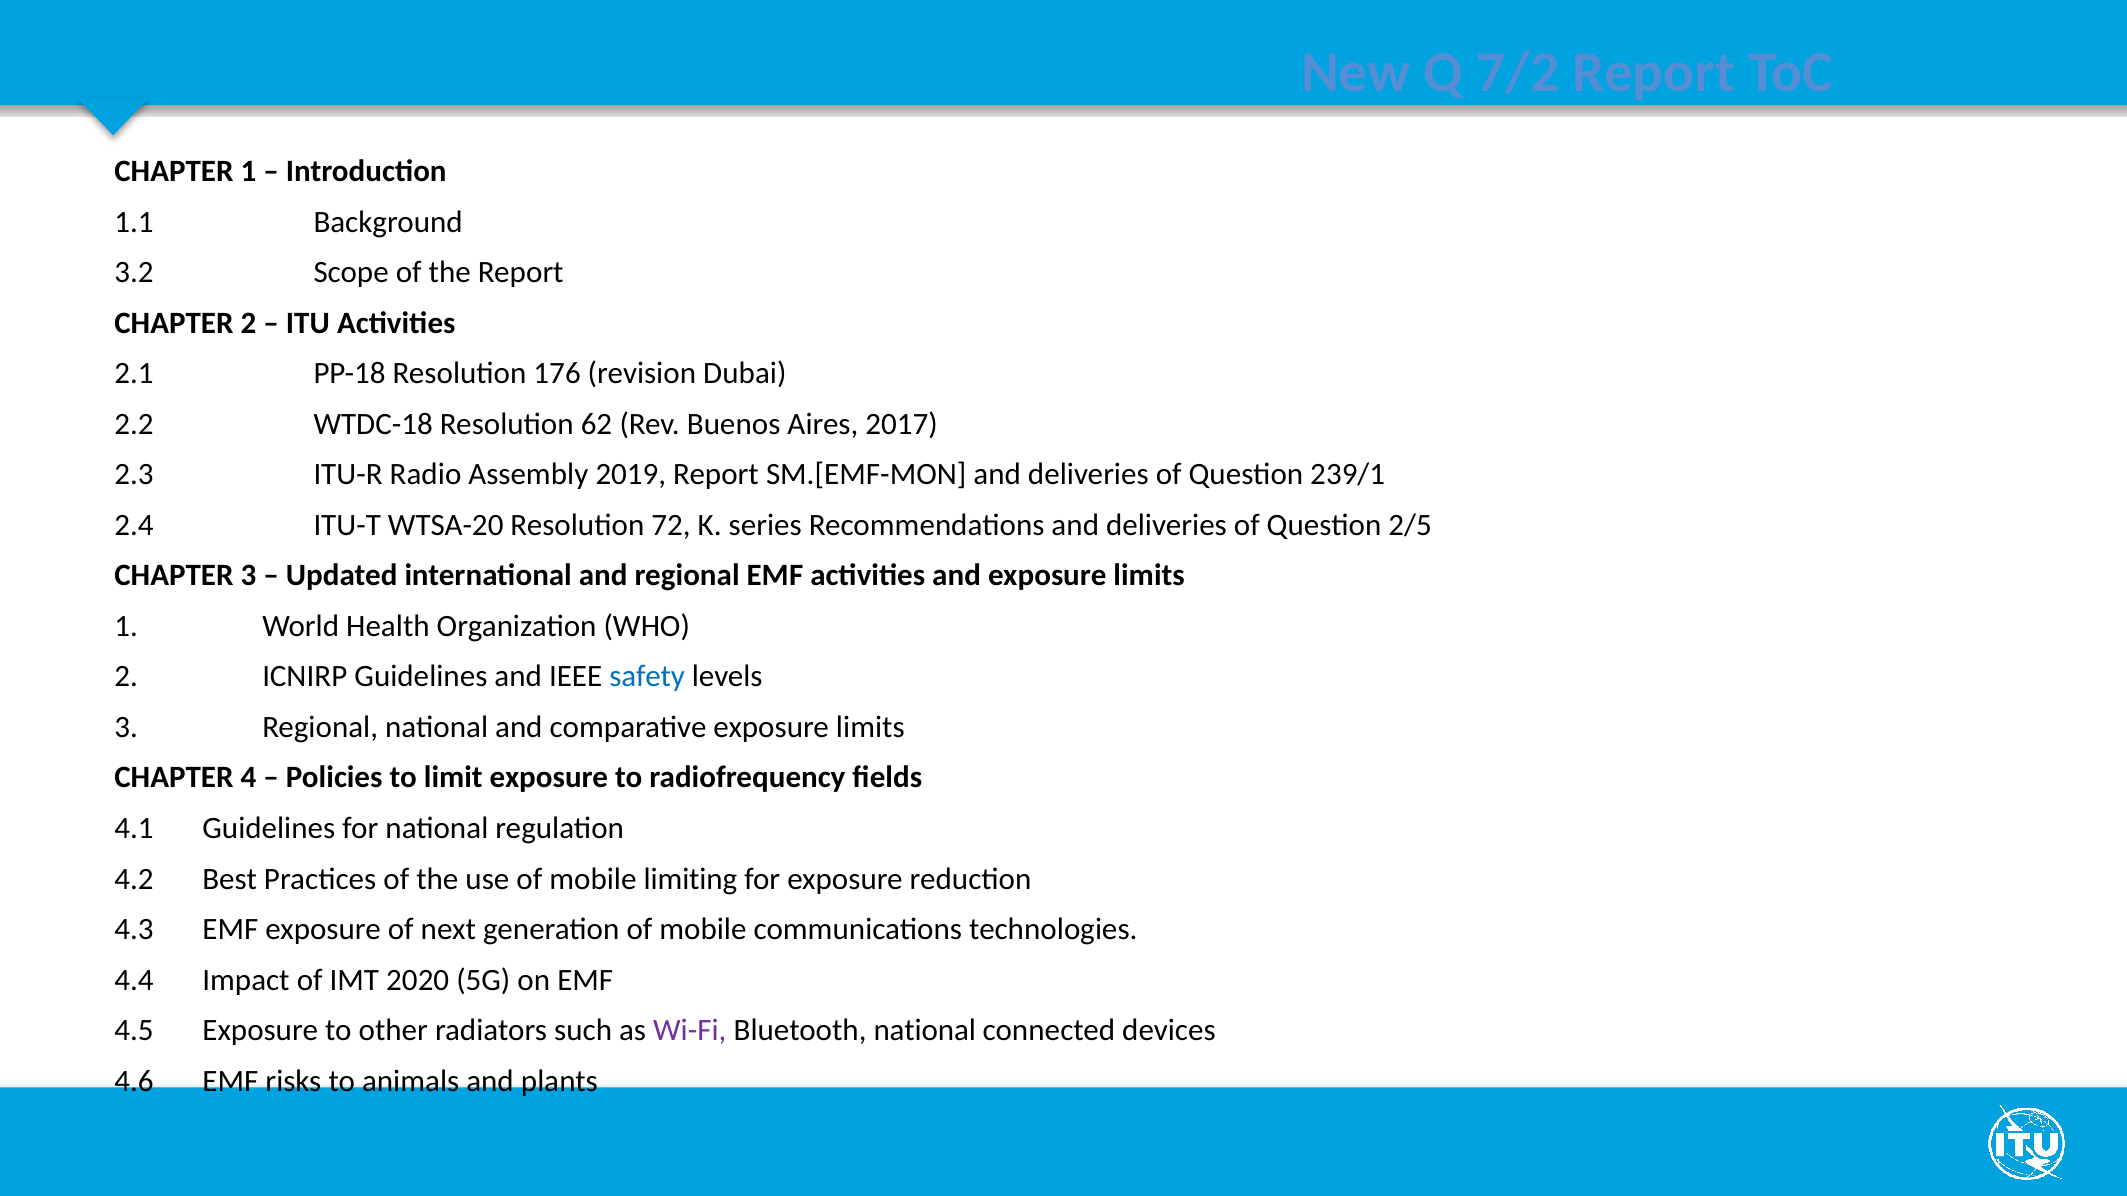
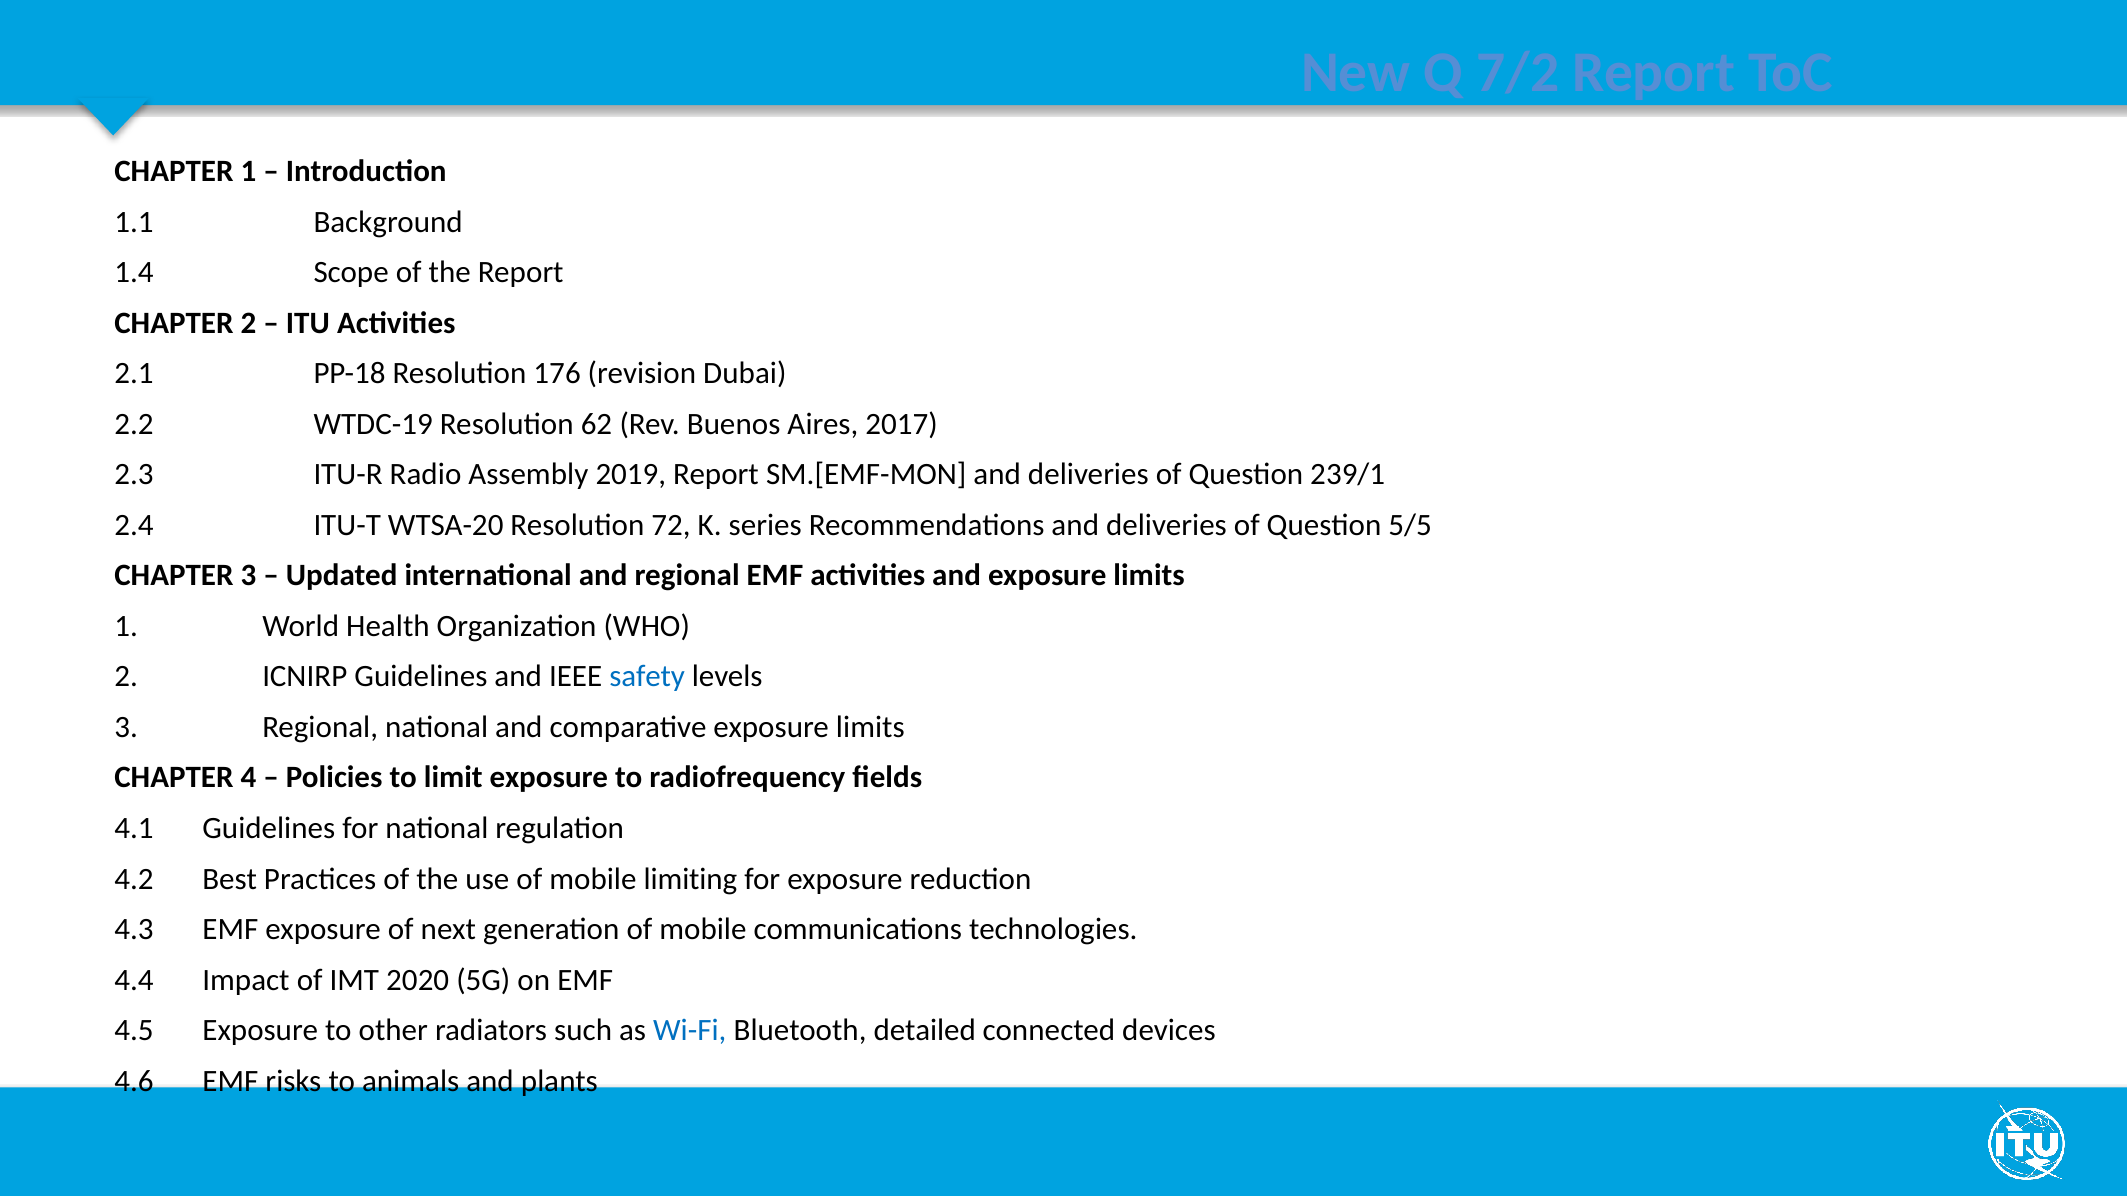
3.2: 3.2 -> 1.4 (134, 272)
WTDC-18: WTDC-18 -> WTDC-19 (373, 424)
2/5: 2/5 -> 5/5 (1410, 525)
Wi-Fi colour: purple -> blue (690, 1031)
Bluetooth national: national -> detailed (925, 1031)
